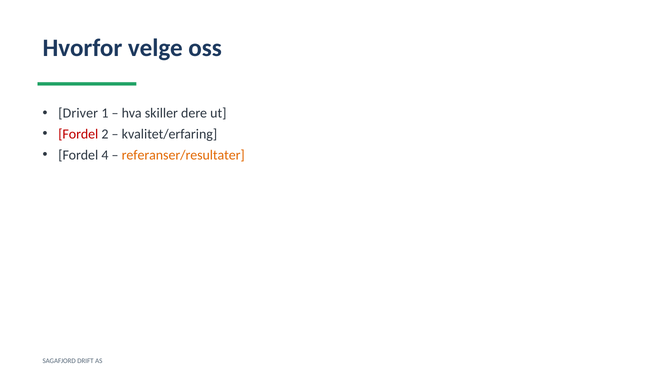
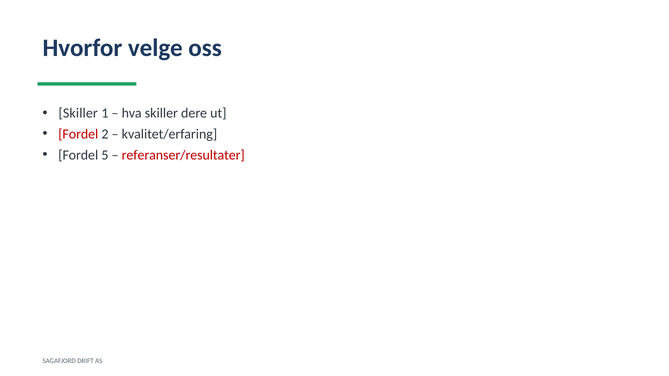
Driver: Driver -> Skiller (78, 113)
4: 4 -> 5 (105, 155)
referanser/resultater colour: orange -> red (183, 155)
